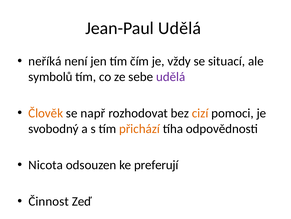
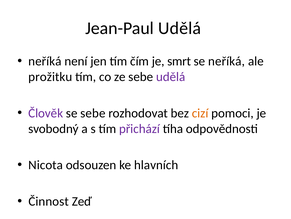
vždy: vždy -> smrt (179, 61)
se situací: situací -> neříká (227, 61)
symbolů: symbolů -> prožitku (50, 77)
Člověk colour: orange -> purple (46, 113)
se např: např -> sebe (93, 113)
přichází colour: orange -> purple (139, 128)
preferují: preferují -> hlavních (156, 165)
